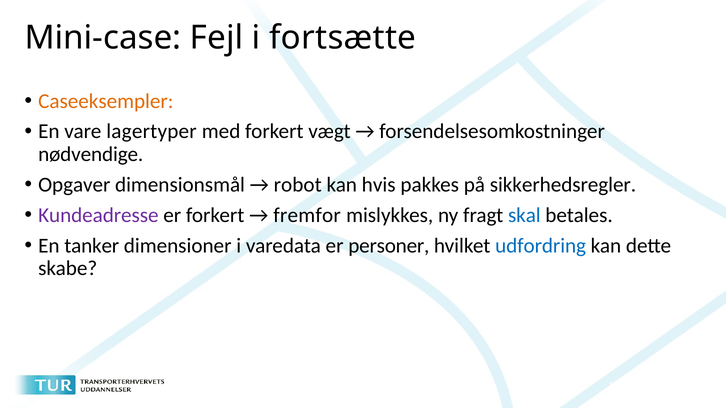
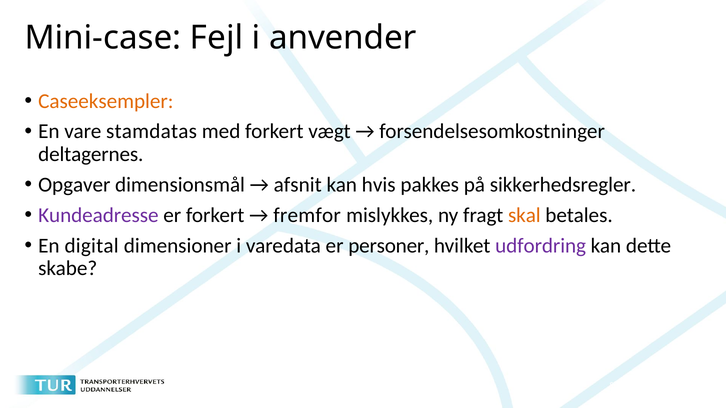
fortsætte: fortsætte -> anvender (343, 38)
lagertyper: lagertyper -> stamdatas (152, 132)
nødvendige: nødvendige -> deltagernes (91, 154)
robot: robot -> afsnit (298, 185)
skal colour: blue -> orange (524, 215)
tanker: tanker -> digital (92, 246)
udfordring colour: blue -> purple (541, 246)
